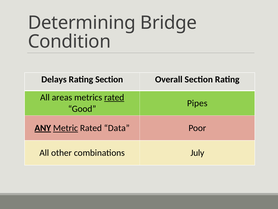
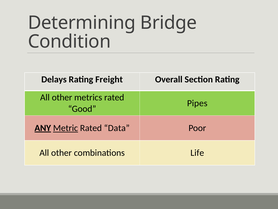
Rating Section: Section -> Freight (109, 79)
areas: areas -> other (62, 97)
rated underline: present -> none (114, 97)
July: July -> Life (197, 153)
